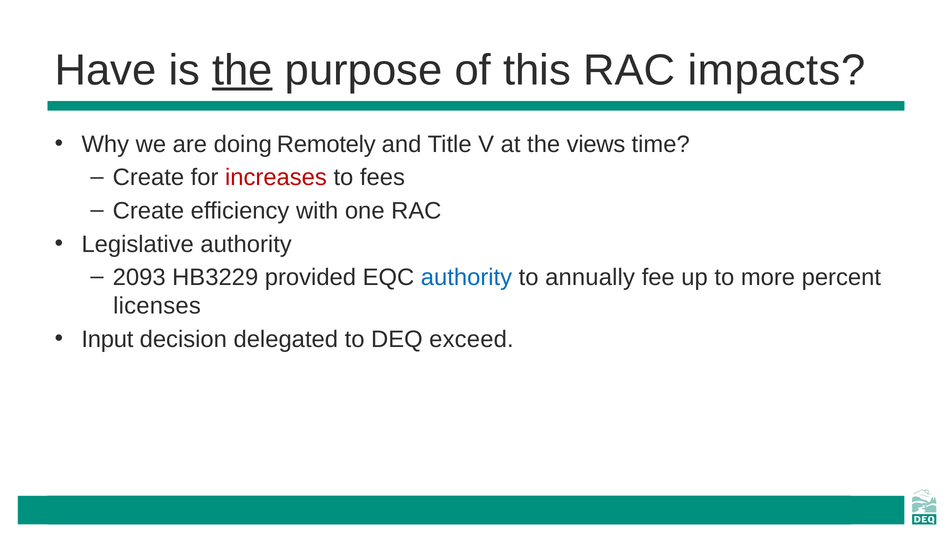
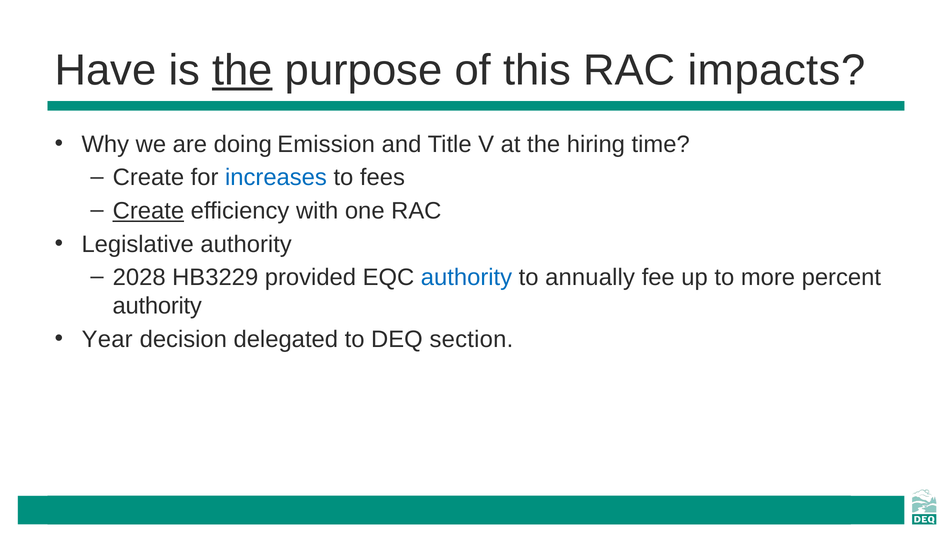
Remotely: Remotely -> Emission (326, 144)
views: views -> hiring (596, 144)
increases colour: red -> blue (276, 178)
Create underline: none -> present (148, 211)
2093: 2093 -> 2028 (139, 278)
licenses: licenses -> authority (157, 306)
Input: Input -> Year (107, 340)
exceed: exceed -> section (471, 340)
